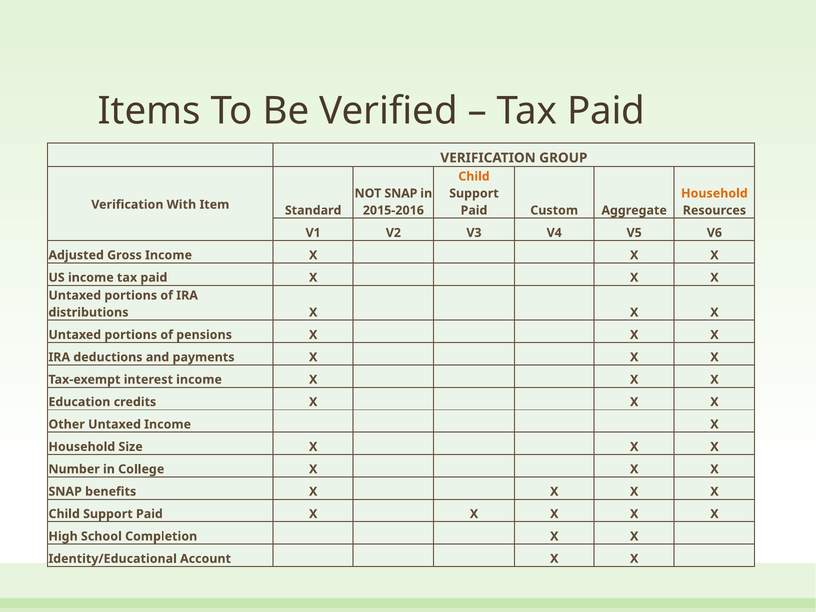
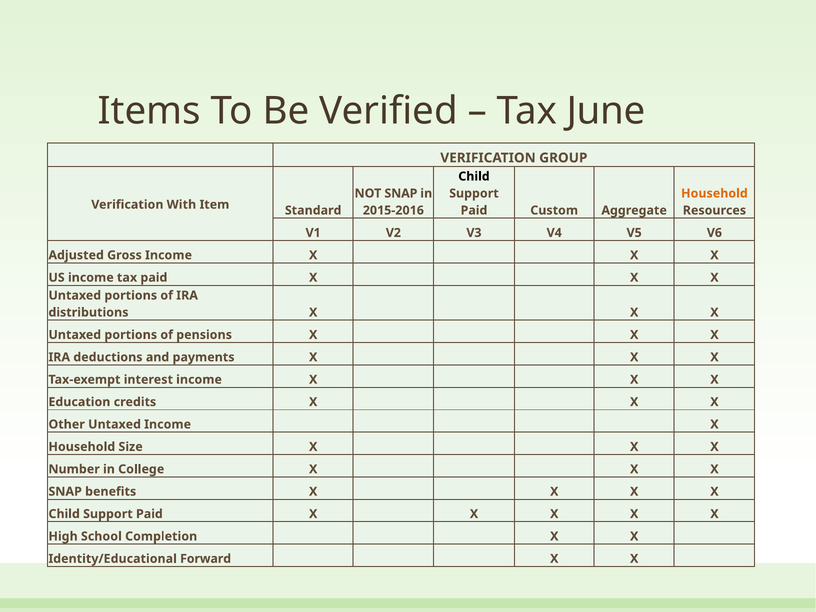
Paid: Paid -> June (606, 111)
Child colour: orange -> black (474, 176)
Account: Account -> Forward (206, 559)
